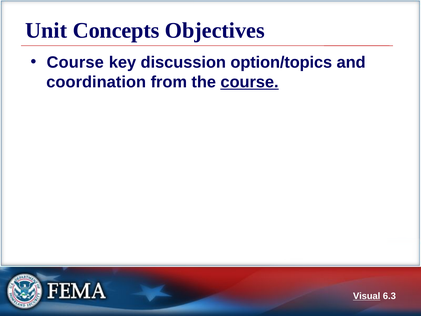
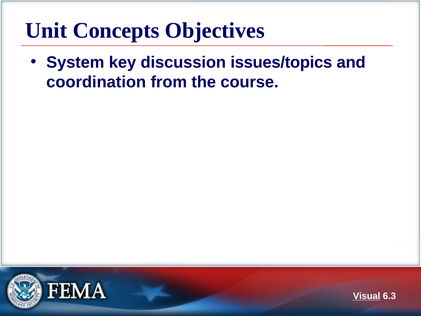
Course: Course -> System (75, 62)
option/topics: option/topics -> issues/topics (281, 62)
course underline: present -> none (250, 82)
